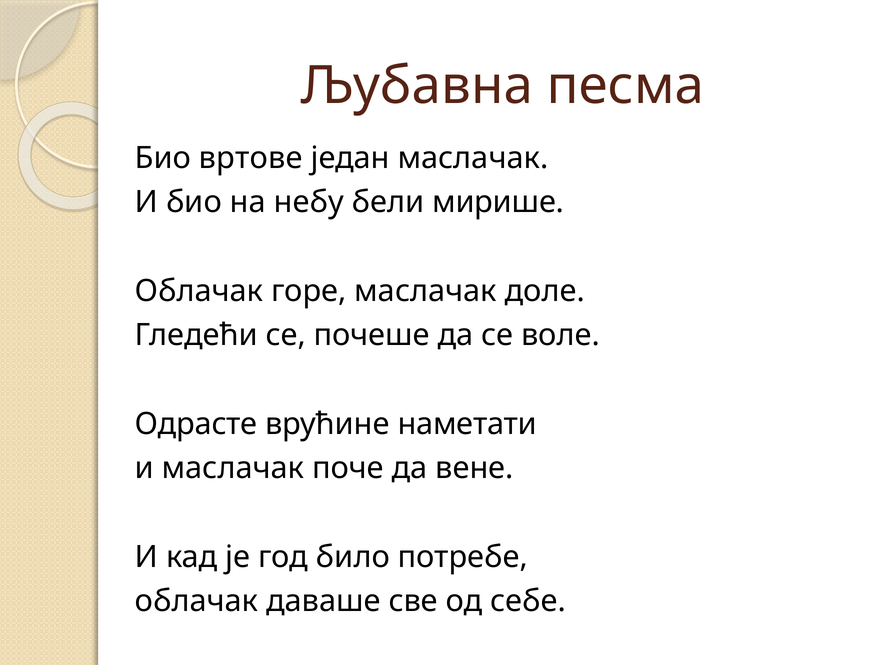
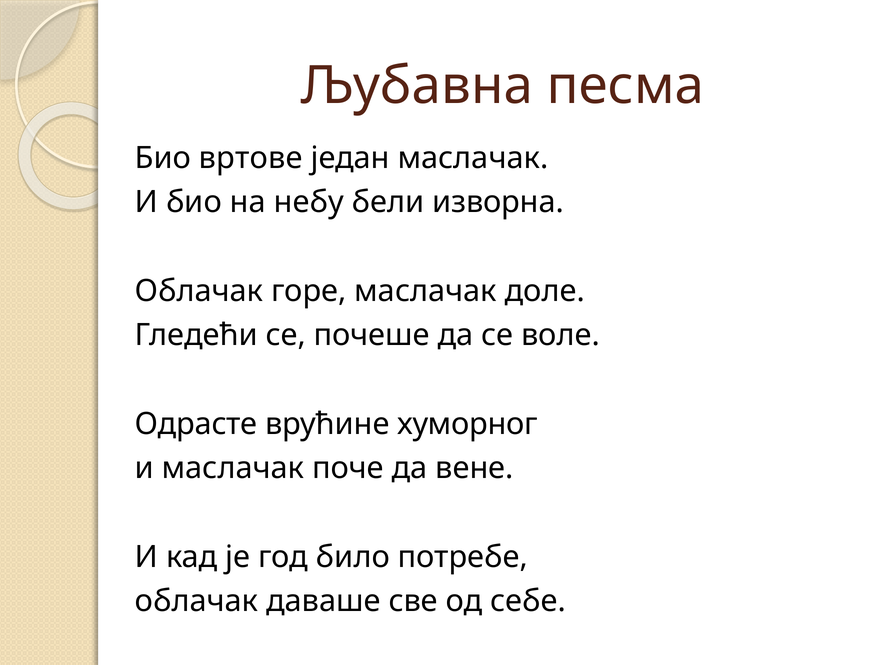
мирише: мирише -> изворна (498, 202)
наметати: наметати -> хуморног (467, 424)
